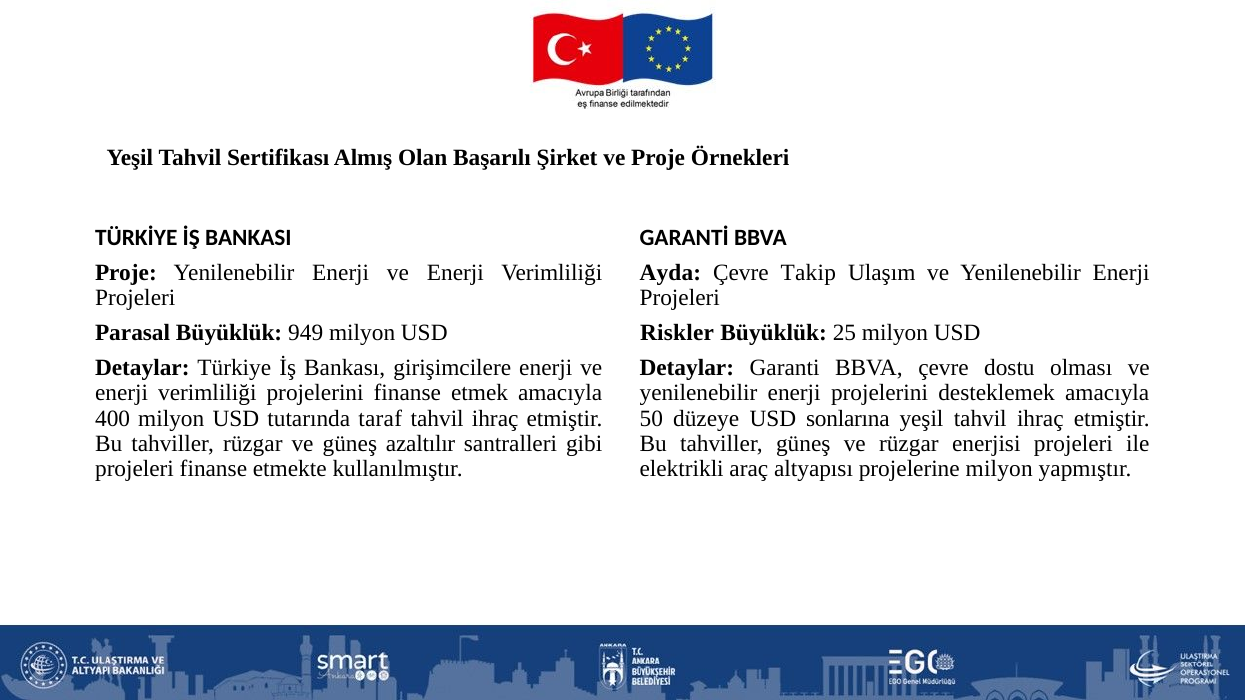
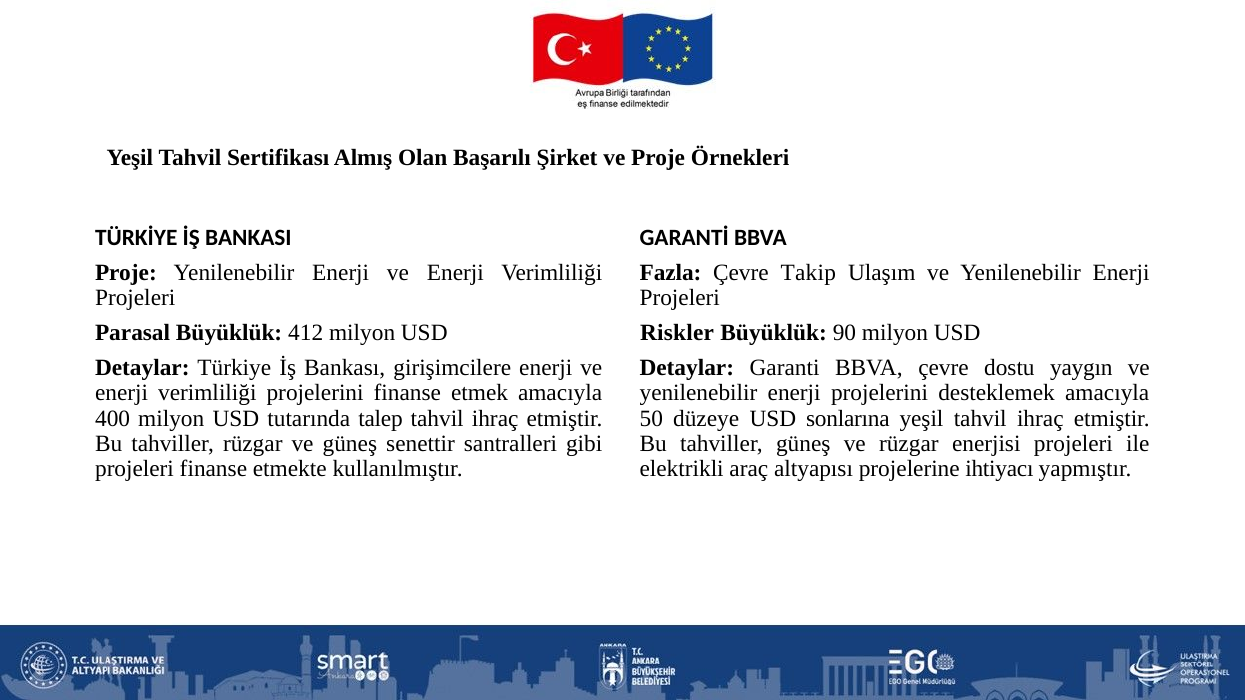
Ayda: Ayda -> Fazla (671, 273)
949: 949 -> 412 (306, 333)
25: 25 -> 90 (844, 333)
olması: olması -> yaygın (1081, 368)
taraf: taraf -> talep (381, 419)
azaltılır: azaltılır -> senettir (421, 444)
projelerine milyon: milyon -> ihtiyacı (999, 469)
